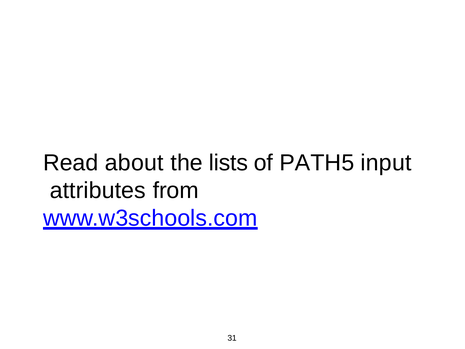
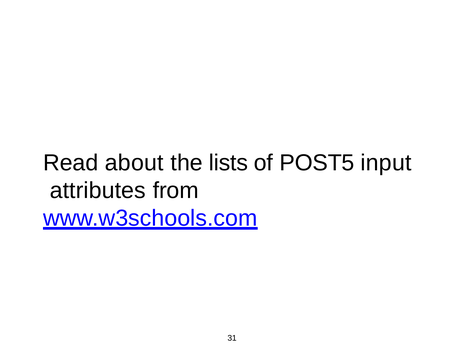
PATH5: PATH5 -> POST5 (317, 163)
